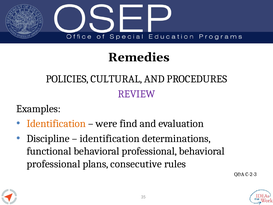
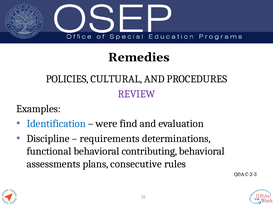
Identification colour: orange -> blue (56, 124)
identification: identification -> requirements (110, 138)
functional behavioral professional: professional -> contributing (149, 151)
professional: professional -> assessments (53, 164)
